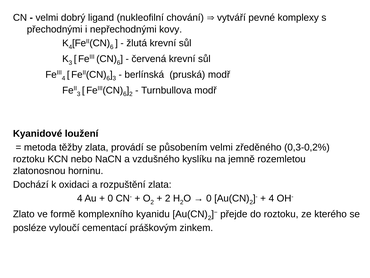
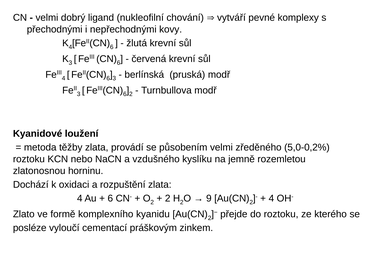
0,3-0,2%: 0,3-0,2% -> 5,0-0,2% (307, 147)
0: 0 -> 6 (110, 198)
0: 0 -> 9 (209, 198)
